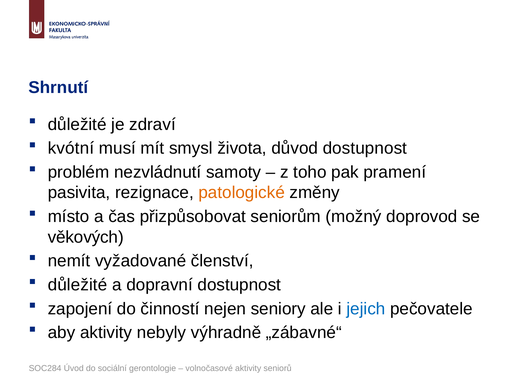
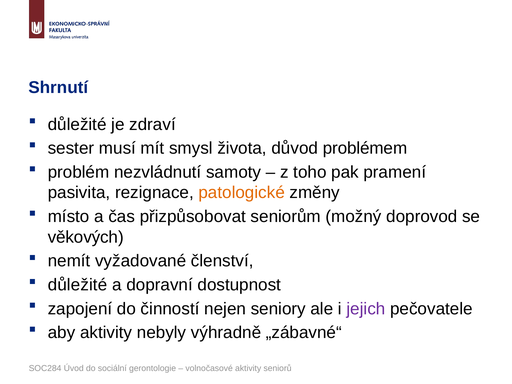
kvótní: kvótní -> sester (71, 148)
důvod dostupnost: dostupnost -> problémem (365, 148)
jejich colour: blue -> purple (366, 309)
